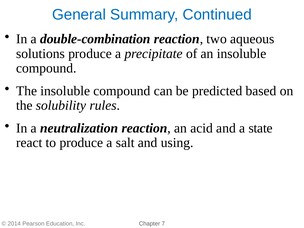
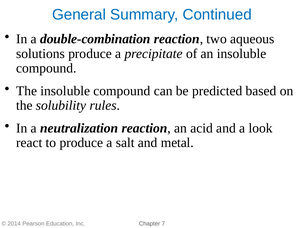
state: state -> look (261, 128)
using: using -> metal (177, 143)
